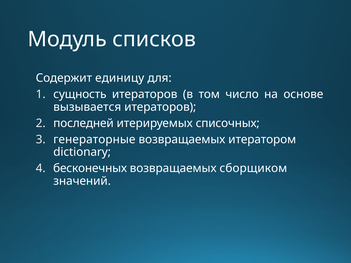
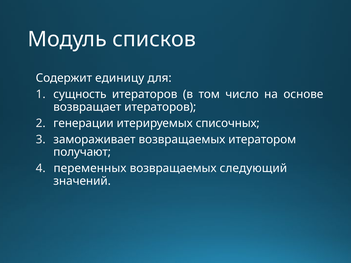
вызывается: вызывается -> возвращает (87, 107)
последней: последней -> генерации (83, 123)
генераторные: генераторные -> замораживает (94, 140)
dictionary: dictionary -> получают (82, 152)
бесконечных: бесконечных -> переменных (90, 169)
сборщиком: сборщиком -> следующий (253, 169)
